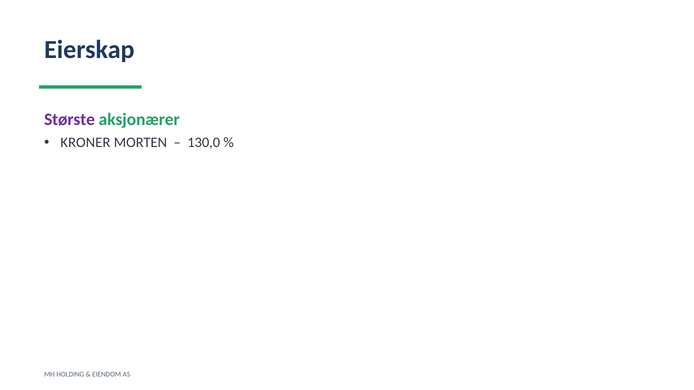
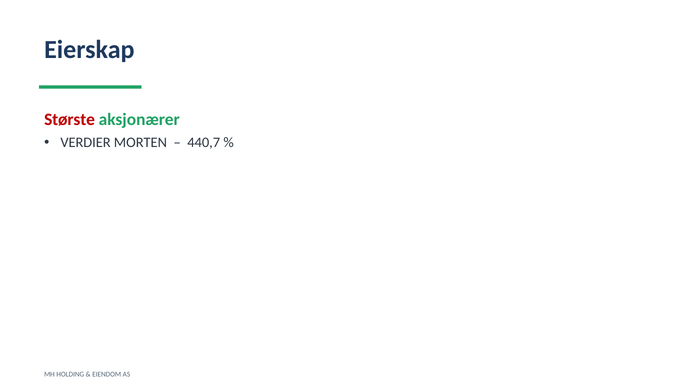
Største colour: purple -> red (70, 119)
KRONER: KRONER -> VERDIER (86, 143)
130,0: 130,0 -> 440,7 (204, 143)
